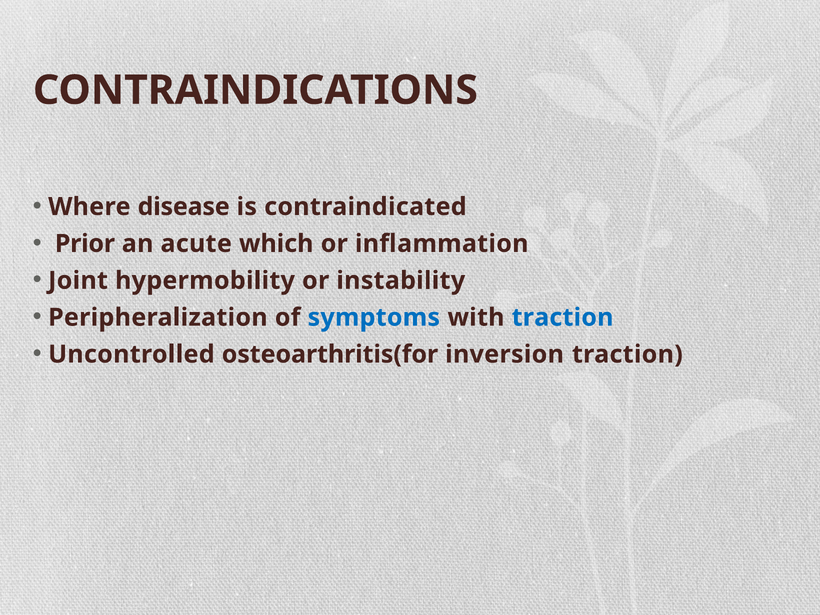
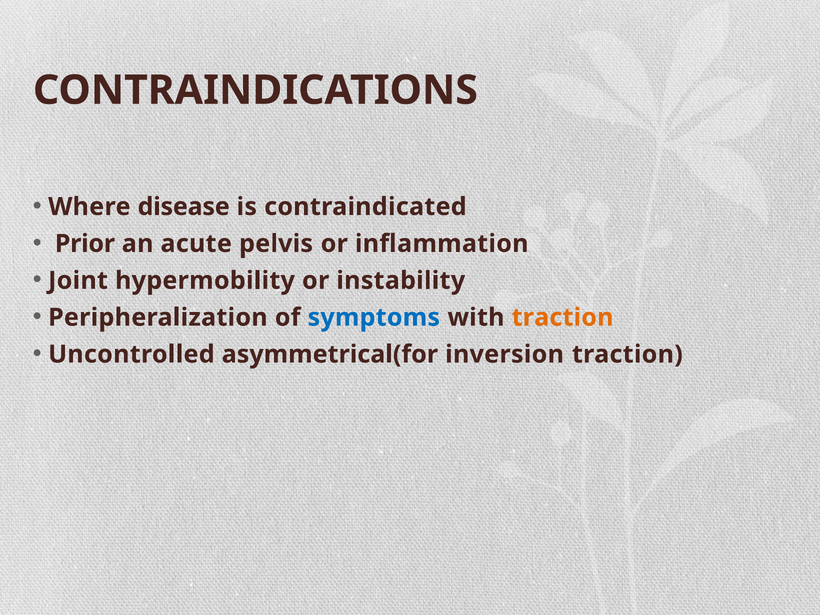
which: which -> pelvis (276, 244)
traction colour: blue -> orange (563, 317)
osteoarthritis(for: osteoarthritis(for -> asymmetrical(for (330, 354)
